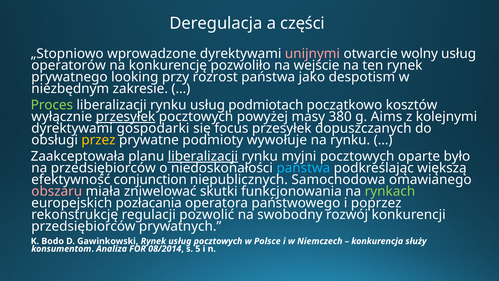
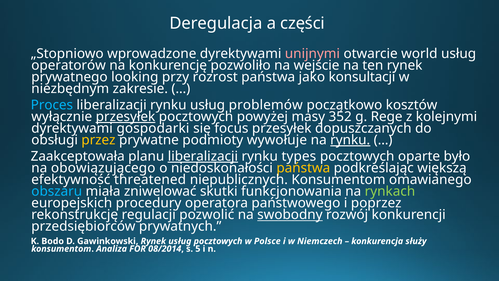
wolny: wolny -> world (419, 54)
despotism: despotism -> konsultacji (362, 77)
Proces colour: light green -> light blue (52, 105)
podmiotach: podmiotach -> problemów (266, 105)
380: 380 -> 352 (340, 117)
Aims: Aims -> Rege (387, 117)
rynku underline: none -> present (350, 140)
myjni: myjni -> types (299, 156)
na przedsiębiorców: przedsiębiorców -> obowiązującego (103, 168)
państwa colour: light blue -> yellow (303, 168)
conjunction: conjunction -> threatened (150, 180)
niepublicznych Samochodowa: Samochodowa -> Konsumentom (338, 180)
obszaru colour: pink -> light blue (57, 191)
pozłacania: pozłacania -> procedury (149, 203)
swobodny underline: none -> present (290, 215)
